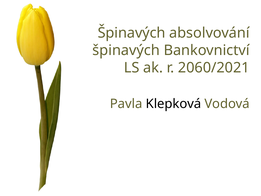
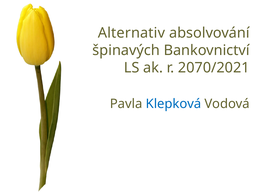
Špinavých: Špinavých -> Alternativ (131, 33)
2060/2021: 2060/2021 -> 2070/2021 (214, 68)
Klepková colour: black -> blue (173, 104)
